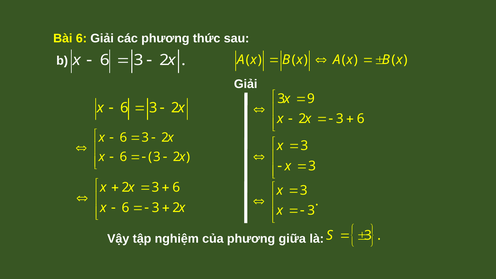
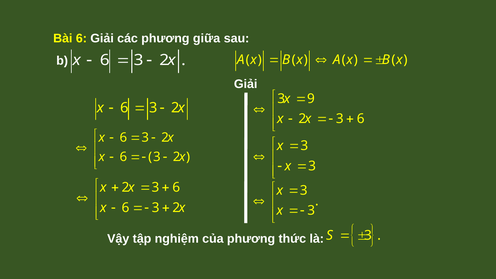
thức: thức -> giữa (207, 38)
giữa: giữa -> thức (292, 239)
